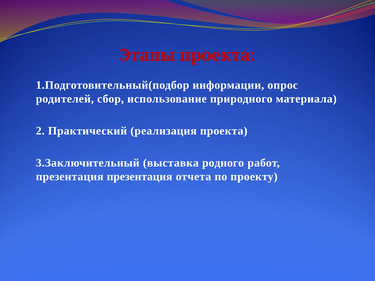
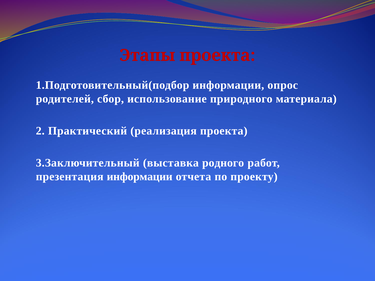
презентация презентация: презентация -> информации (140, 177)
